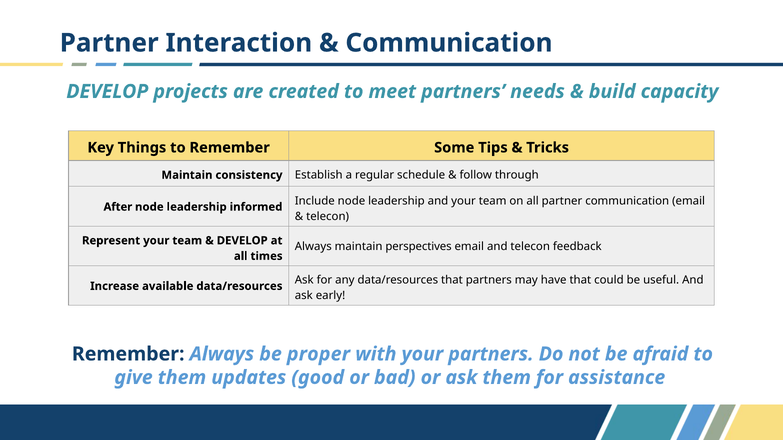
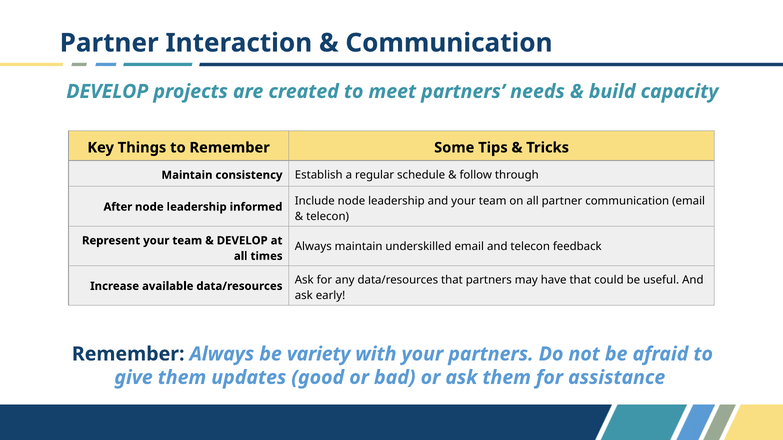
perspectives: perspectives -> underskilled (418, 247)
proper: proper -> variety (319, 354)
